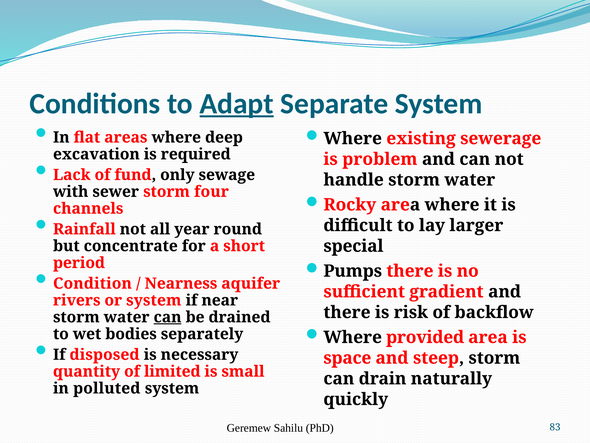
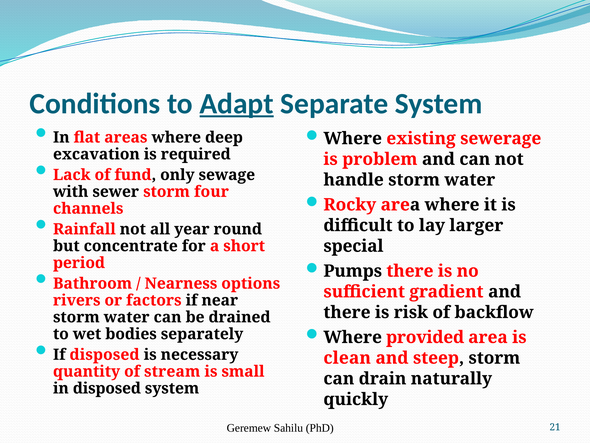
Condition: Condition -> Bathroom (93, 283)
aquifer: aquifer -> options (251, 283)
or system: system -> factors (154, 300)
can underline: present -> none (168, 317)
space: space -> clean (347, 358)
limited: limited -> stream (172, 371)
in polluted: polluted -> disposed (107, 388)
83: 83 -> 21 (555, 427)
